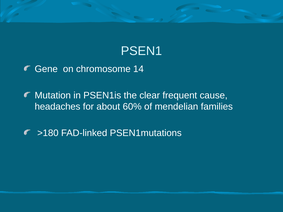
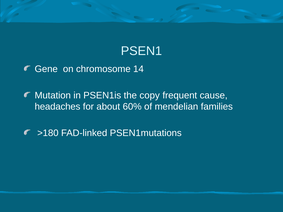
clear: clear -> copy (150, 95)
